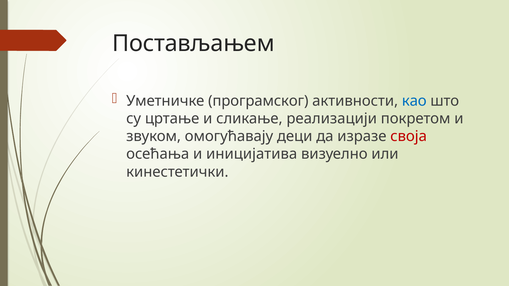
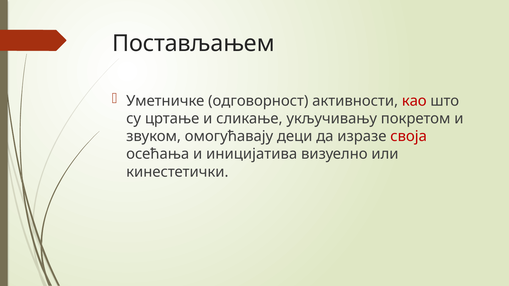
програмског: програмског -> одговорност (258, 101)
као colour: blue -> red (414, 101)
реализацији: реализацији -> укључивању (332, 119)
